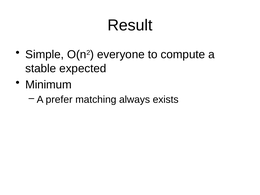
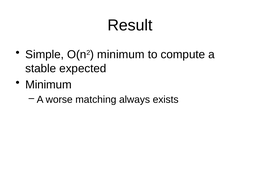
O(n2 everyone: everyone -> minimum (121, 55)
prefer: prefer -> worse (59, 100)
